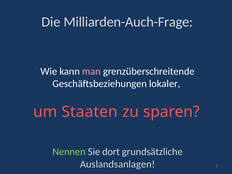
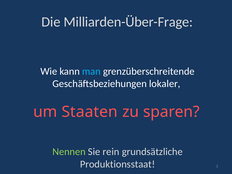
Milliarden-Auch-Frage: Milliarden-Auch-Frage -> Milliarden-Über-Frage (128, 22)
man colour: pink -> light blue (91, 71)
dort: dort -> rein (111, 152)
Auslandsanlagen: Auslandsanlagen -> Produktionsstaat (118, 164)
